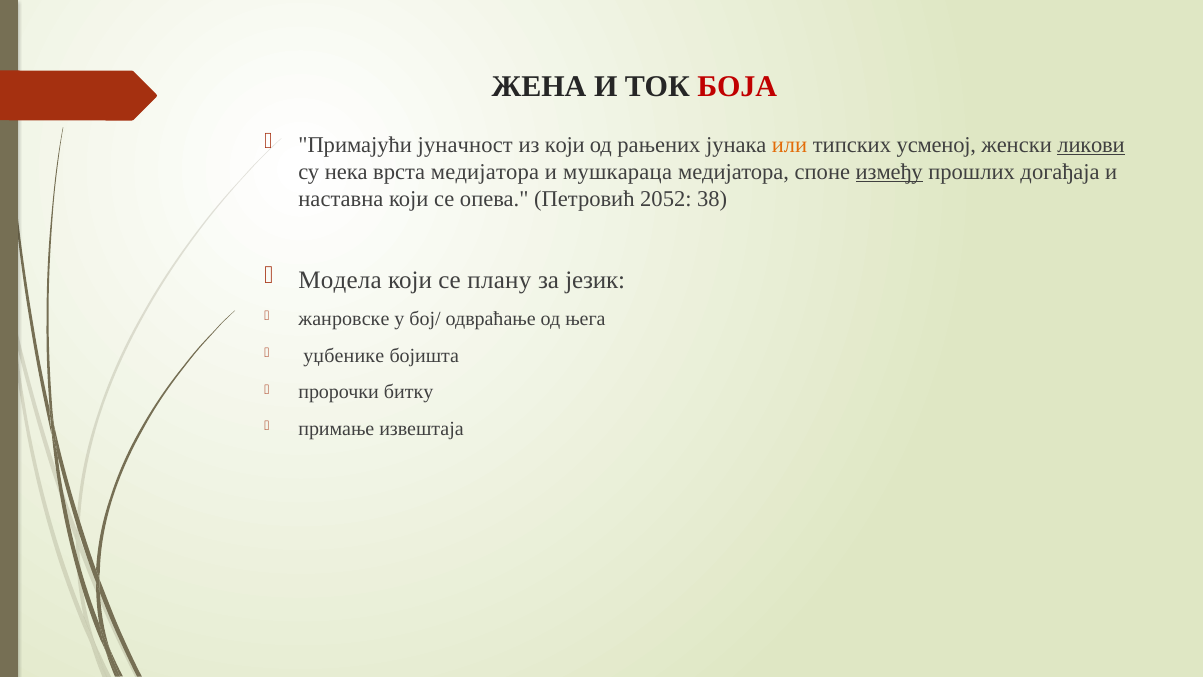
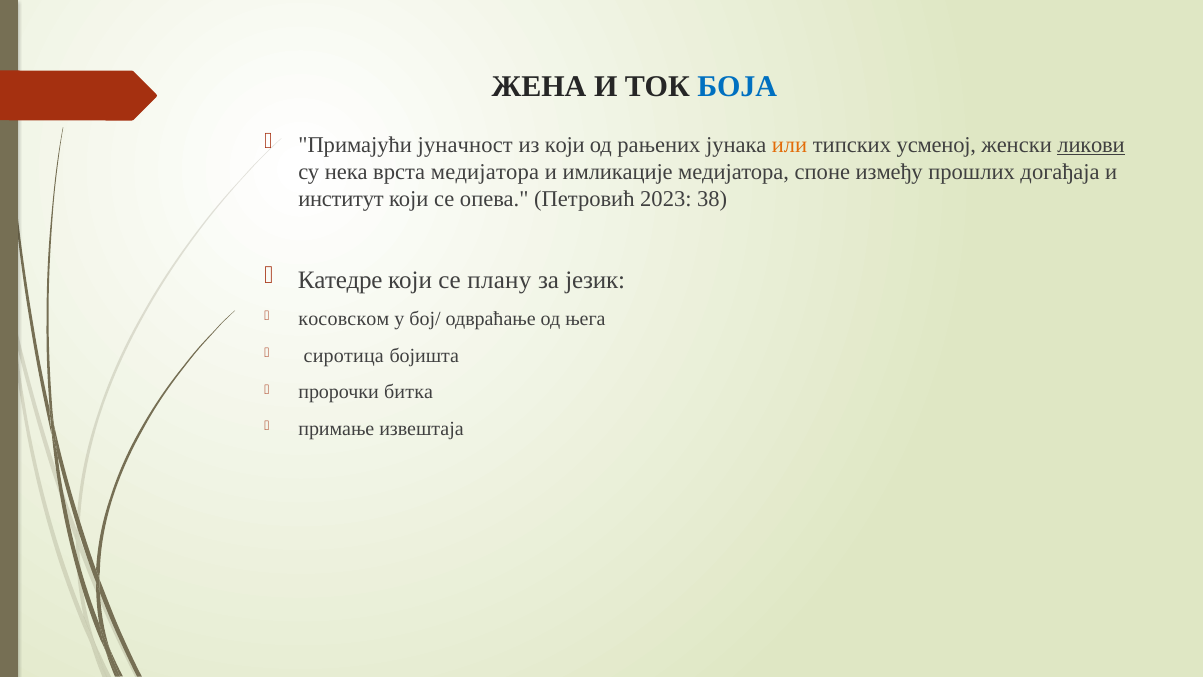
БОЈА colour: red -> blue (737, 86)
мушкараца: мушкараца -> имликације (618, 172)
између underline: present -> none (889, 172)
наставна: наставна -> институт (341, 199)
2052: 2052 -> 2023 (666, 199)
Модела: Модела -> Катедре (340, 280)
жанровске: жанровске -> косовском (344, 319)
уџбенике: уџбенике -> сиротица (344, 355)
битку: битку -> битка (409, 392)
